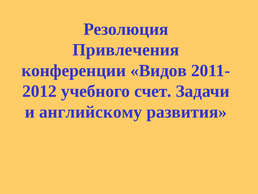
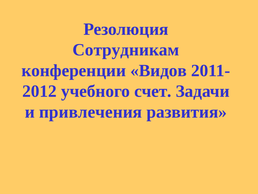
Привлечения: Привлечения -> Сотрудникам (126, 50)
английскому: английскому -> привлечения (91, 112)
